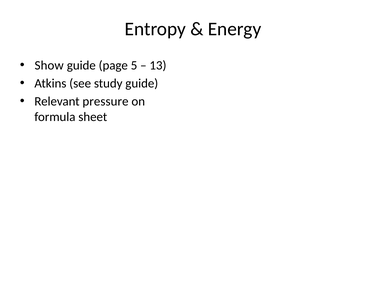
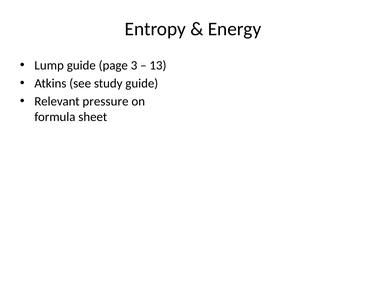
Show: Show -> Lump (49, 65)
5: 5 -> 3 (134, 65)
